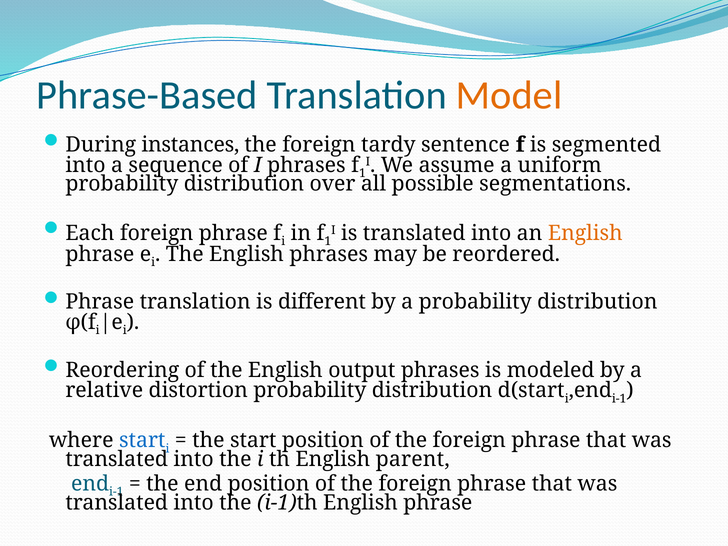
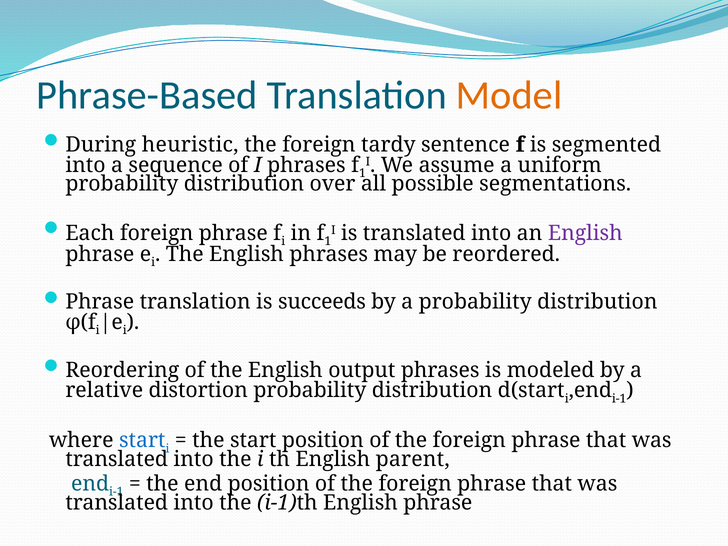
instances: instances -> heuristic (190, 145)
English colour: orange -> purple (585, 233)
different: different -> succeeds (322, 302)
